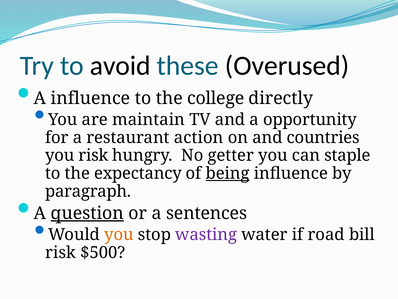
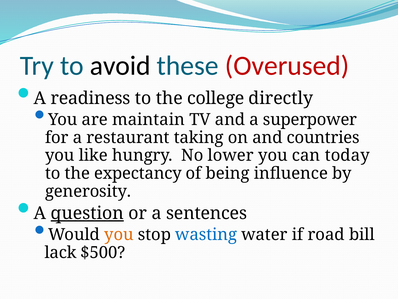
Overused colour: black -> red (287, 66)
A influence: influence -> readiness (91, 98)
opportunity: opportunity -> superpower (310, 119)
action: action -> taking (199, 137)
you risk: risk -> like (93, 155)
getter: getter -> lower (231, 155)
staple: staple -> today (347, 155)
being underline: present -> none (228, 173)
paragraph: paragraph -> generosity (88, 191)
wasting colour: purple -> blue (206, 234)
risk: risk -> lack (61, 252)
